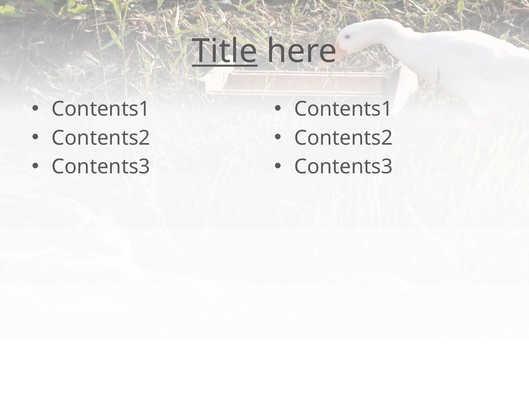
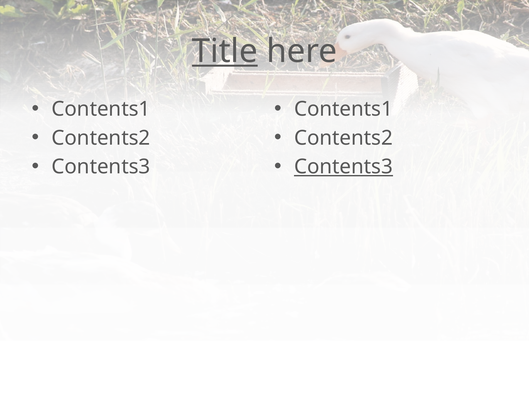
Contents3 underline: none -> present (343, 167)
